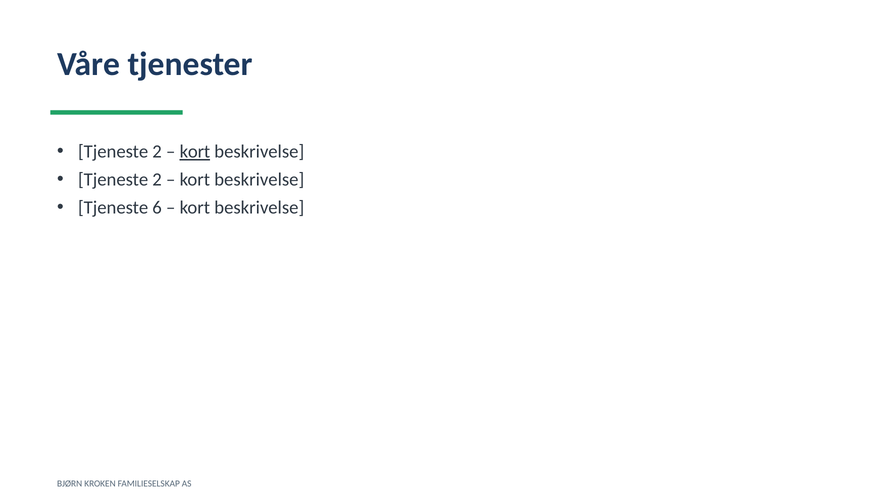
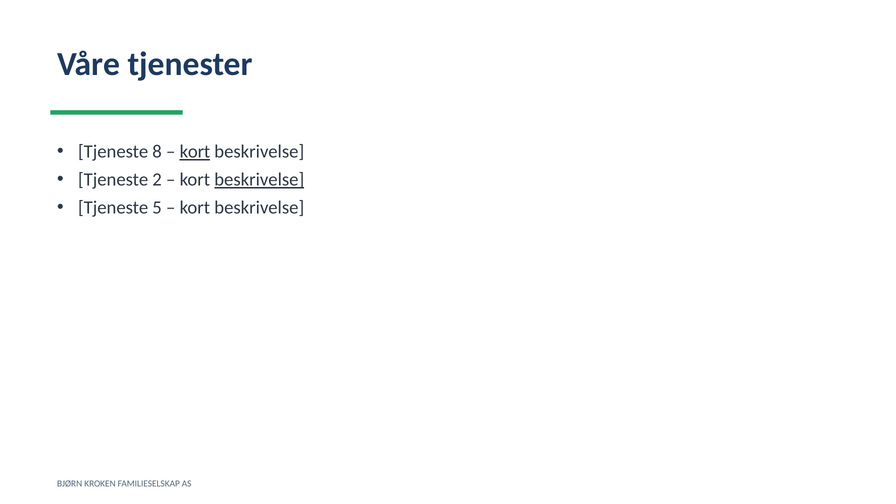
2: 2 -> 8 (157, 152)
beskrivelse underline: none -> present (259, 180)
6: 6 -> 5 (157, 208)
